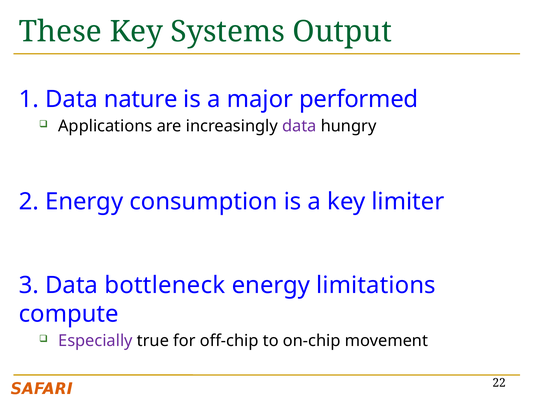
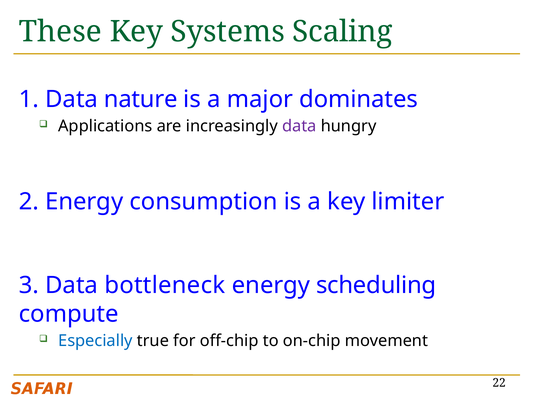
Output: Output -> Scaling (342, 32)
performed: performed -> dominates (359, 99)
limitations: limitations -> scheduling (376, 286)
Especially colour: purple -> blue (95, 341)
